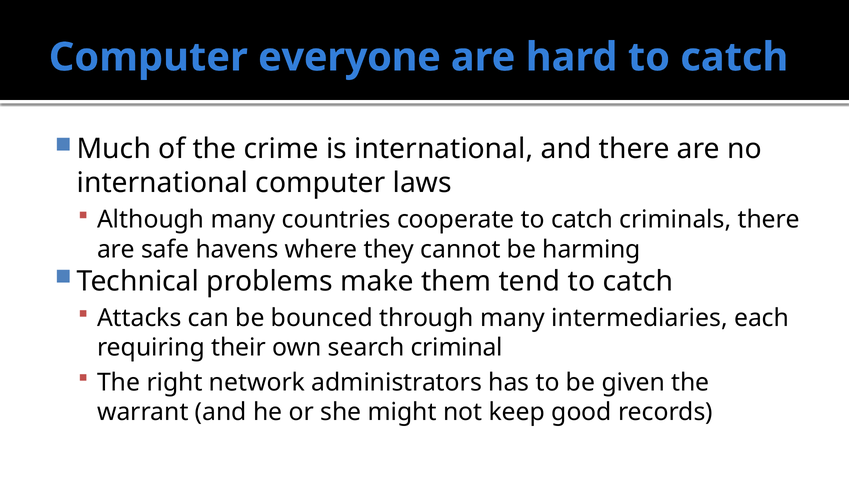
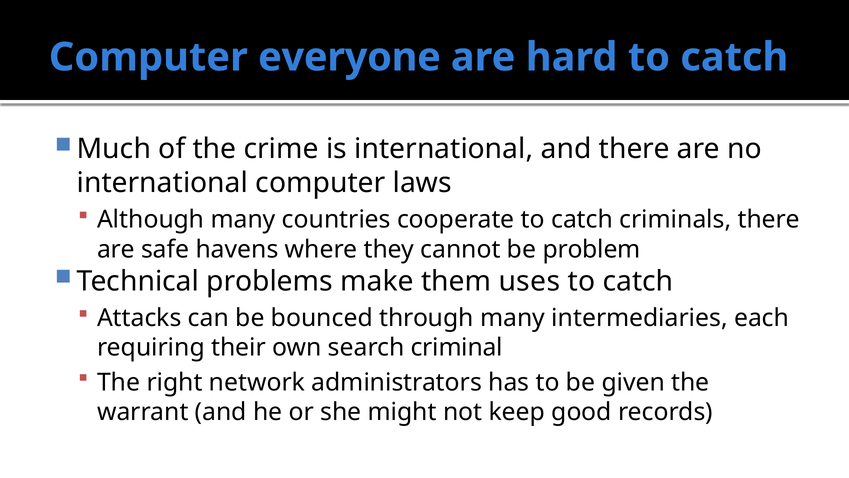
harming: harming -> problem (592, 249)
tend: tend -> uses (529, 281)
